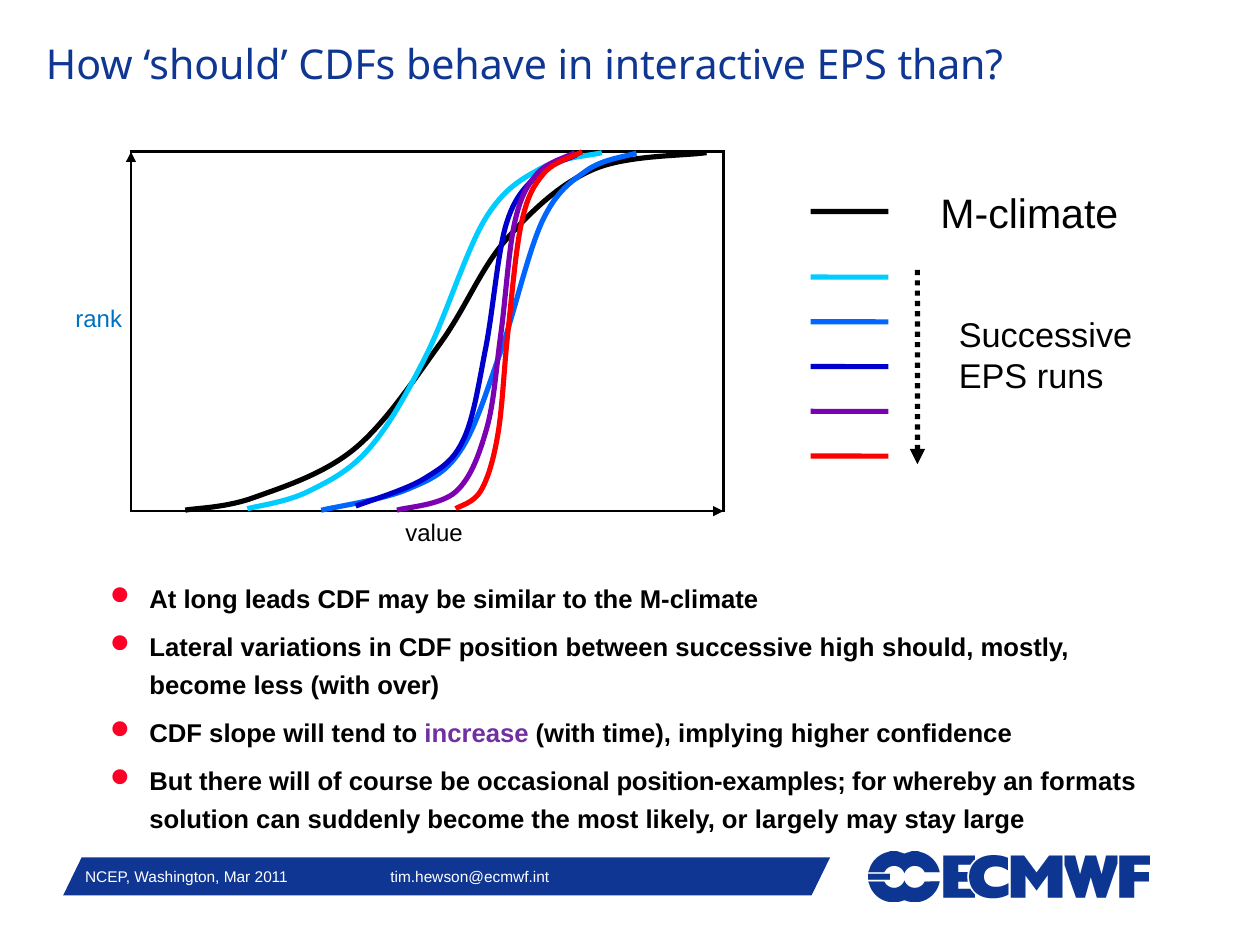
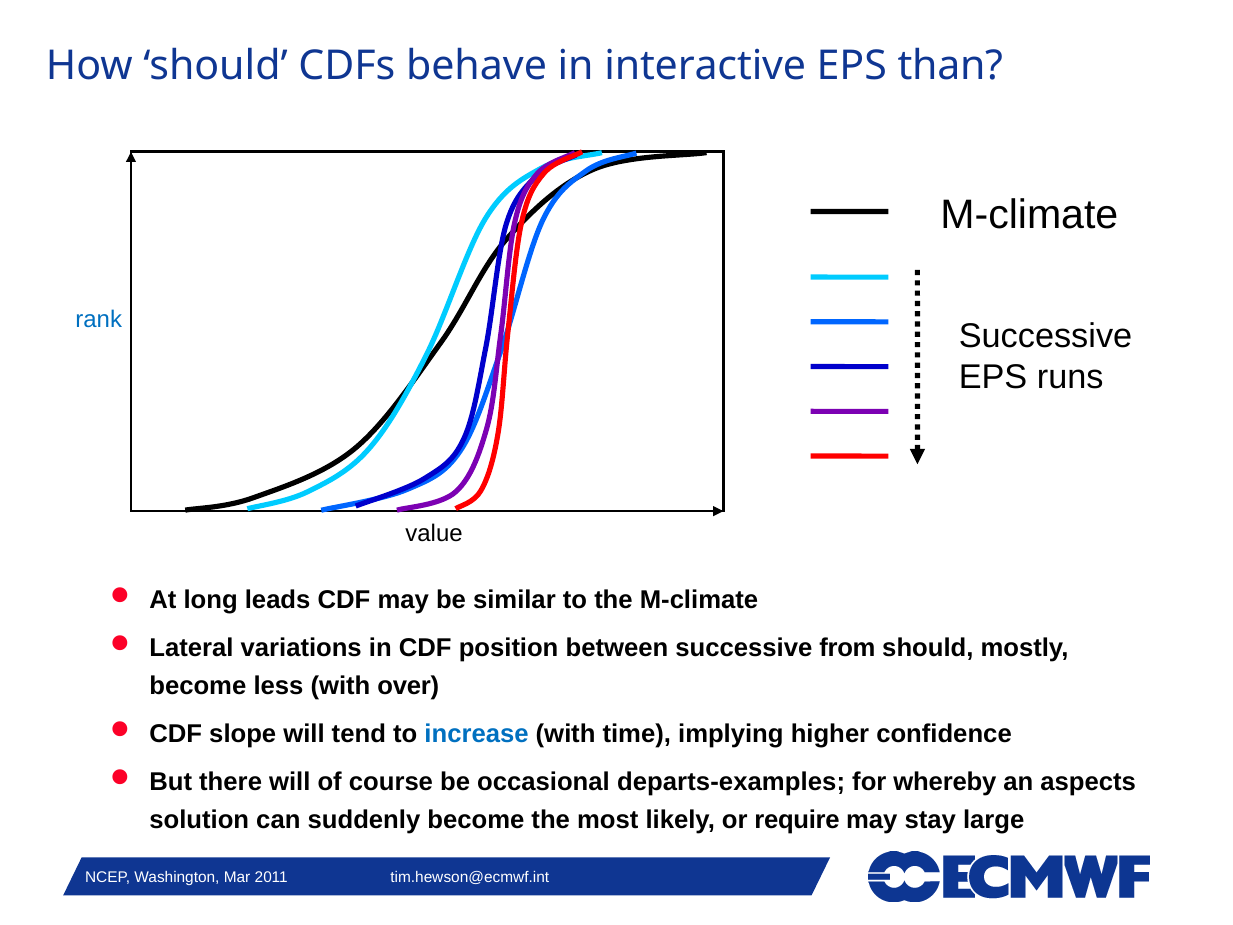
high: high -> from (847, 648)
increase colour: purple -> blue (477, 734)
position-examples: position-examples -> departs-examples (731, 782)
formats: formats -> aspects (1088, 782)
largely: largely -> require (797, 820)
